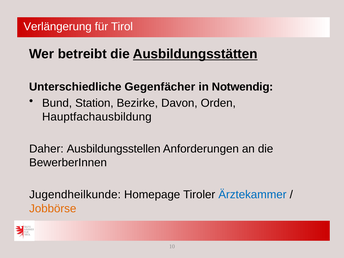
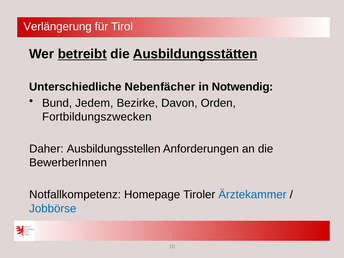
betreibt underline: none -> present (82, 54)
Gegenfächer: Gegenfächer -> Nebenfächer (160, 87)
Station: Station -> Jedem (94, 103)
Hauptfachausbildung: Hauptfachausbildung -> Fortbildungszwecken (97, 117)
Jugendheilkunde: Jugendheilkunde -> Notfallkompetenz (75, 195)
Jobbörse colour: orange -> blue (53, 208)
